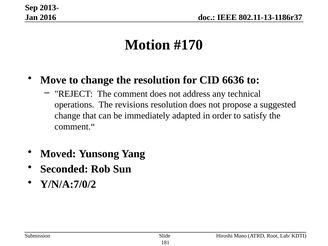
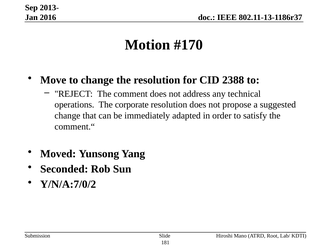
6636: 6636 -> 2388 (233, 80)
revisions: revisions -> corporate (132, 105)
